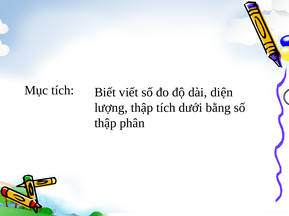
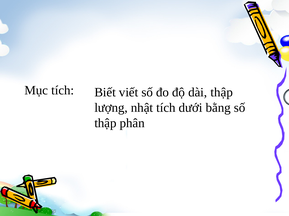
dài diện: diện -> thập (222, 93)
lượng thập: thập -> nhật (142, 108)
